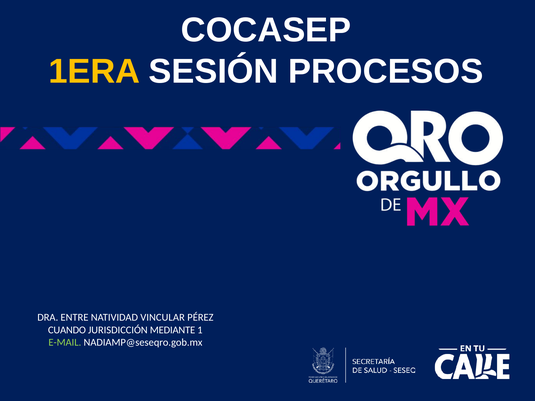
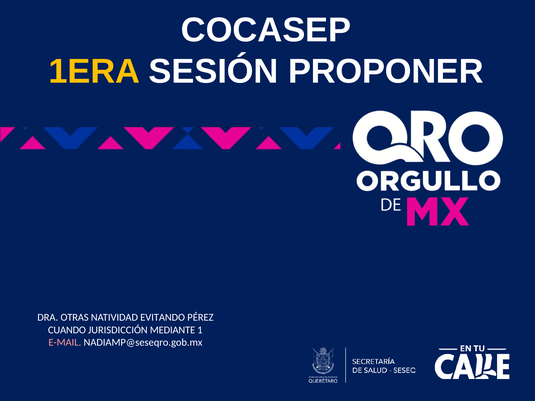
PROCESOS: PROCESOS -> PROPONER (386, 72)
ENTRE: ENTRE -> OTRAS (75, 318)
VINCULAR: VINCULAR -> EVITANDO (163, 318)
E-MAIL colour: light green -> pink (65, 343)
